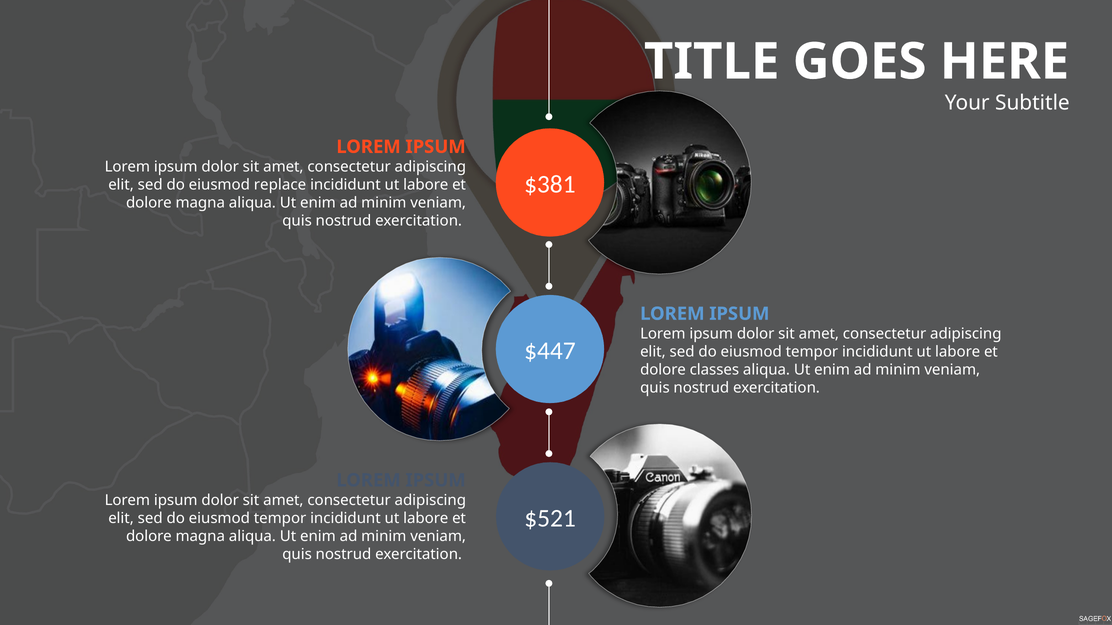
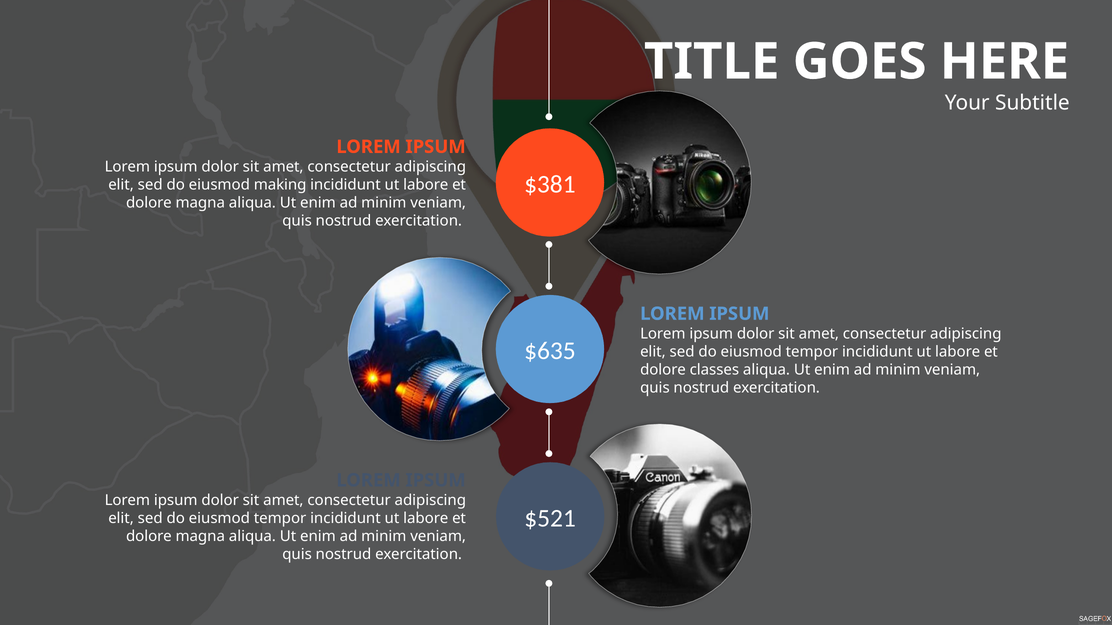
replace: replace -> making (280, 185)
$447: $447 -> $635 (550, 351)
